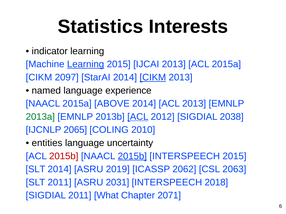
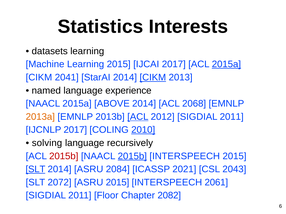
indicator: indicator -> datasets (50, 51)
Learning underline: present -> none (86, 64)
IJCAI 2013: 2013 -> 2017 (174, 64)
2015a underline: none -> present (226, 64)
2097: 2097 -> 2041 (67, 78)
ACL 2013: 2013 -> 2068 (194, 104)
2013a colour: green -> orange (40, 117)
2012 SIGDIAL 2038: 2038 -> 2011 (232, 117)
IJCNLP 2065: 2065 -> 2017 (75, 130)
2010 underline: none -> present (143, 130)
entities: entities -> solving (47, 143)
uncertainty: uncertainty -> recursively (130, 143)
SLT underline: none -> present (35, 170)
2019: 2019 -> 2084 (118, 170)
2062: 2062 -> 2021 (184, 170)
2063: 2063 -> 2043 (234, 170)
SLT 2011: 2011 -> 2072 (60, 183)
ASRU 2031: 2031 -> 2015 (117, 183)
2018: 2018 -> 2061 (216, 183)
What: What -> Floor (106, 196)
2071: 2071 -> 2082 (169, 196)
